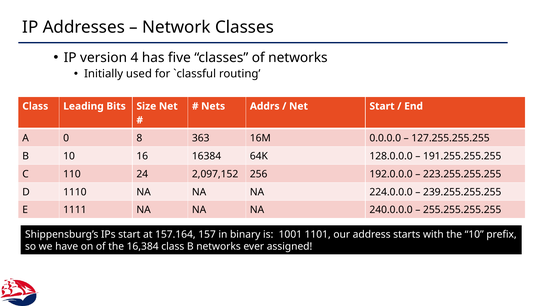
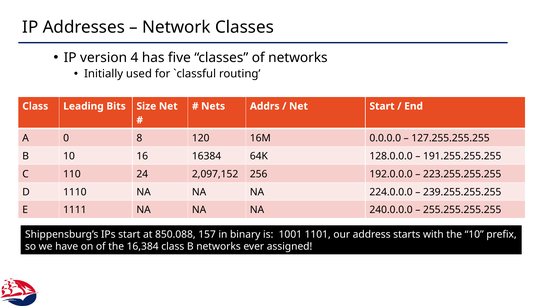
363: 363 -> 120 (201, 138)
157.164: 157.164 -> 850.088 (175, 235)
